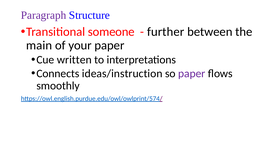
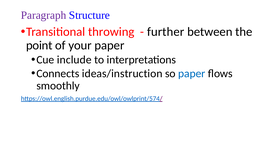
someone: someone -> throwing (111, 32)
main: main -> point (39, 46)
written: written -> include (74, 60)
paper colour: purple -> blue (192, 74)
